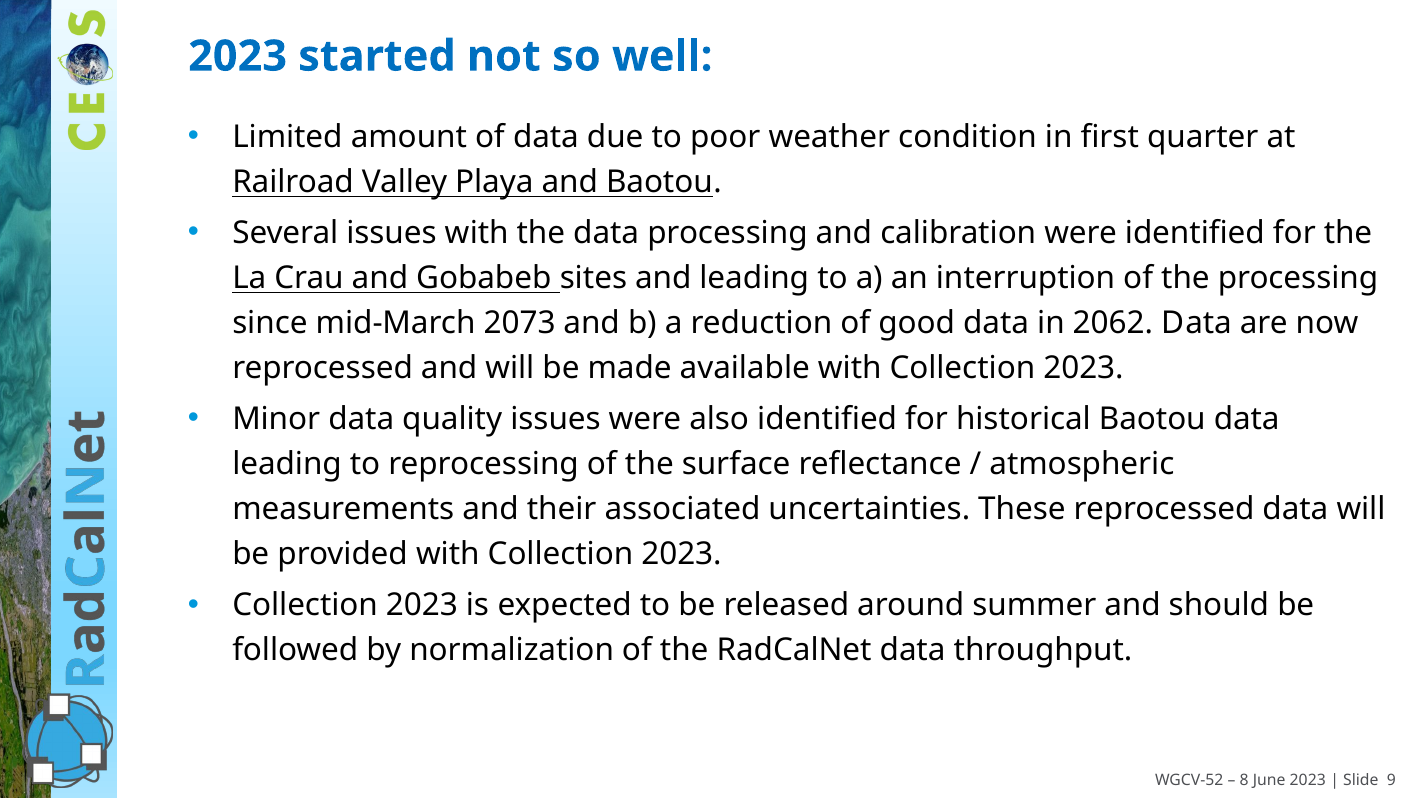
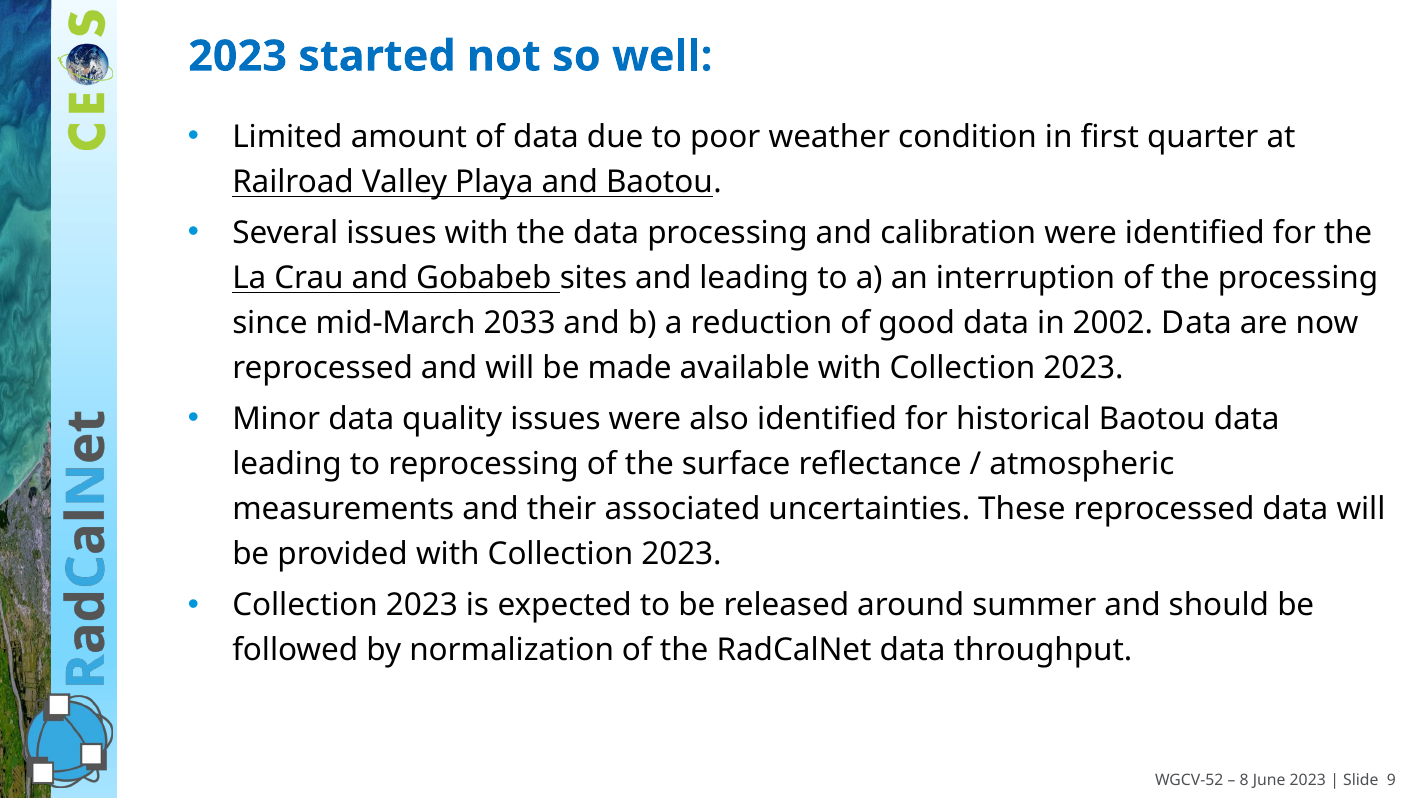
2073: 2073 -> 2033 (520, 323)
2062: 2062 -> 2002 (1113, 323)
